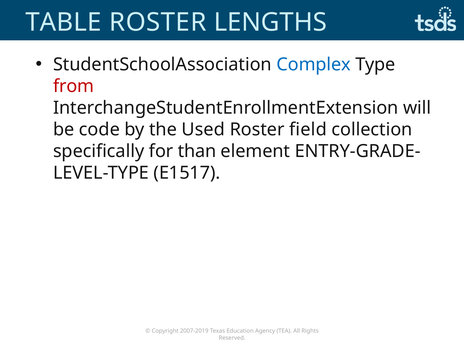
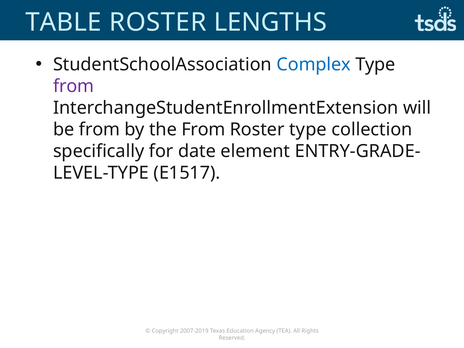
from colour: red -> purple (74, 86)
be code: code -> from (99, 130)
the Used: Used -> From (203, 130)
Roster field: field -> type (308, 130)
than: than -> date (197, 151)
